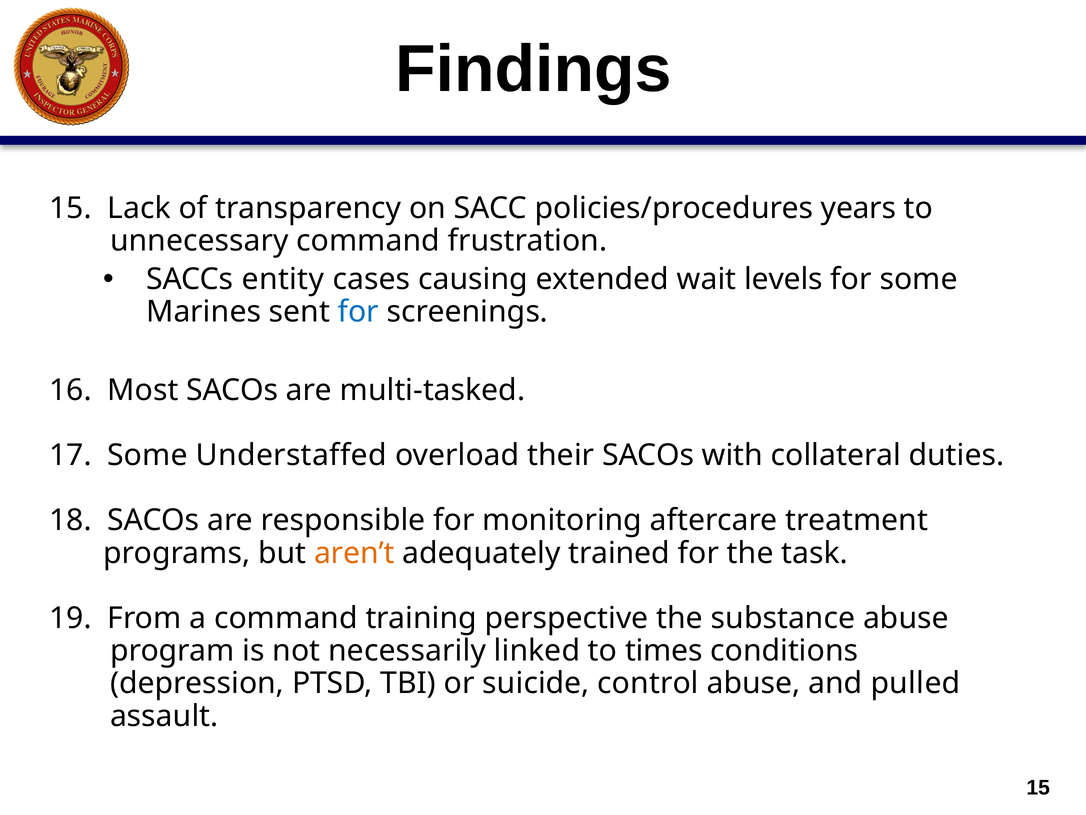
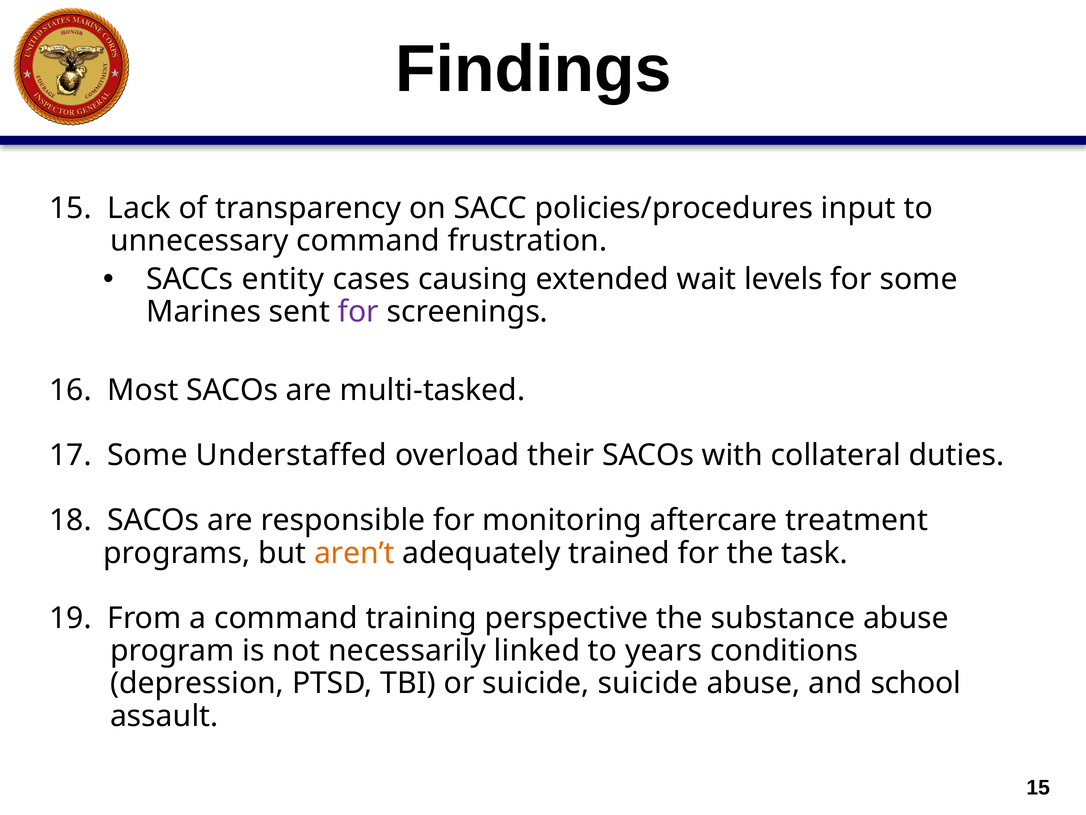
years: years -> input (858, 208)
for colour: blue -> purple (358, 312)
times: times -> years (664, 651)
suicide control: control -> suicide (648, 683)
pulled: pulled -> school (916, 683)
